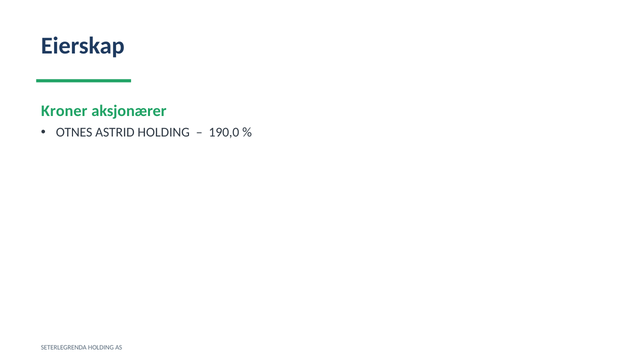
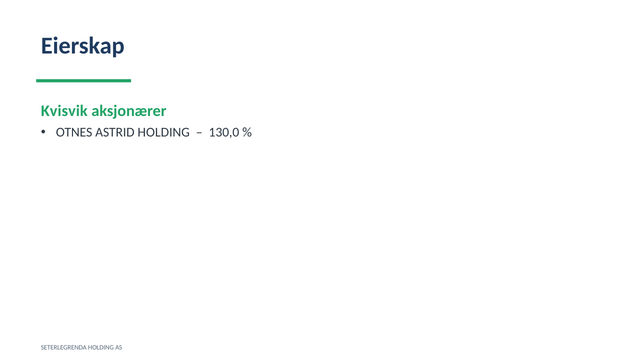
Kroner: Kroner -> Kvisvik (64, 111)
190,0: 190,0 -> 130,0 (224, 132)
